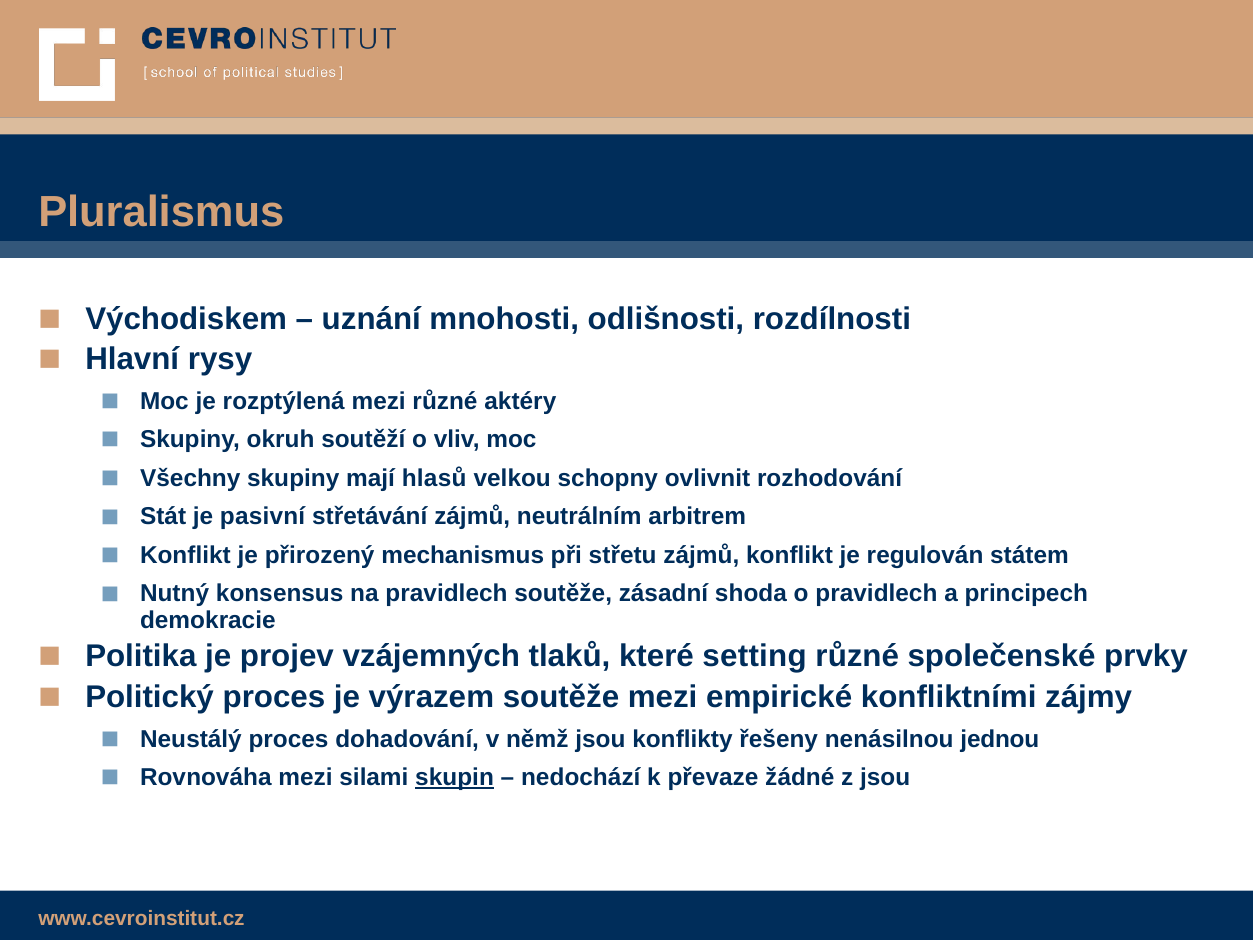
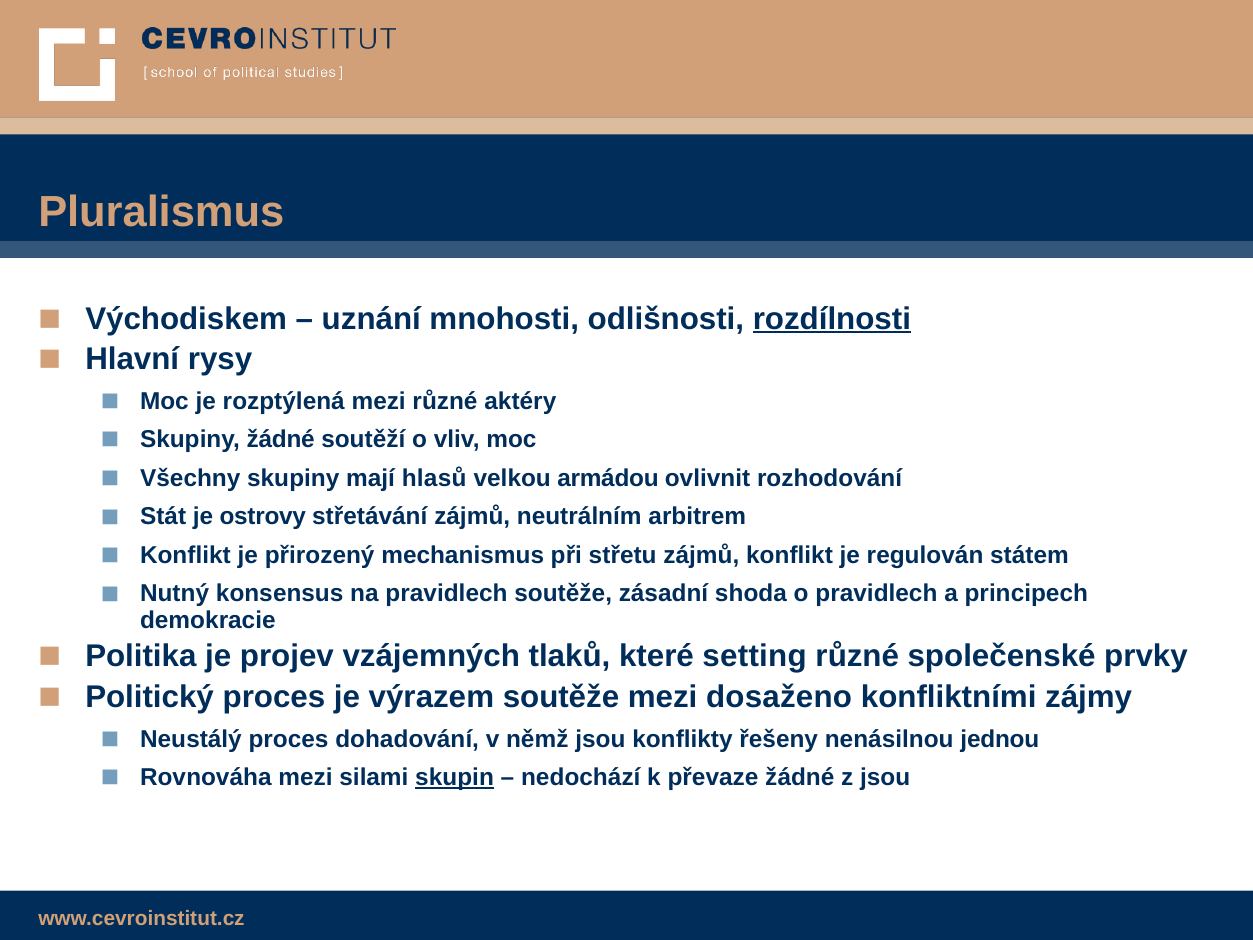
rozdílnosti underline: none -> present (832, 319)
Skupiny okruh: okruh -> žádné (281, 440)
schopny: schopny -> armádou (608, 478)
pasivní: pasivní -> ostrovy (263, 517)
empirické: empirické -> dosaženo (779, 697)
